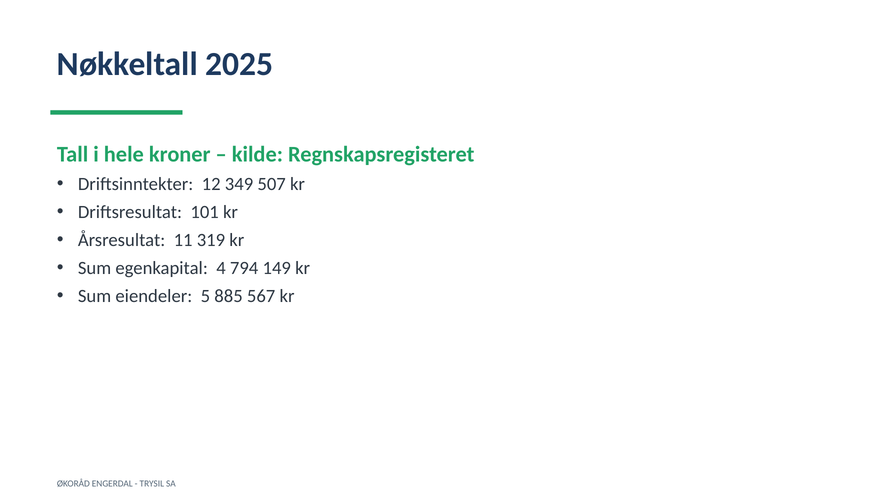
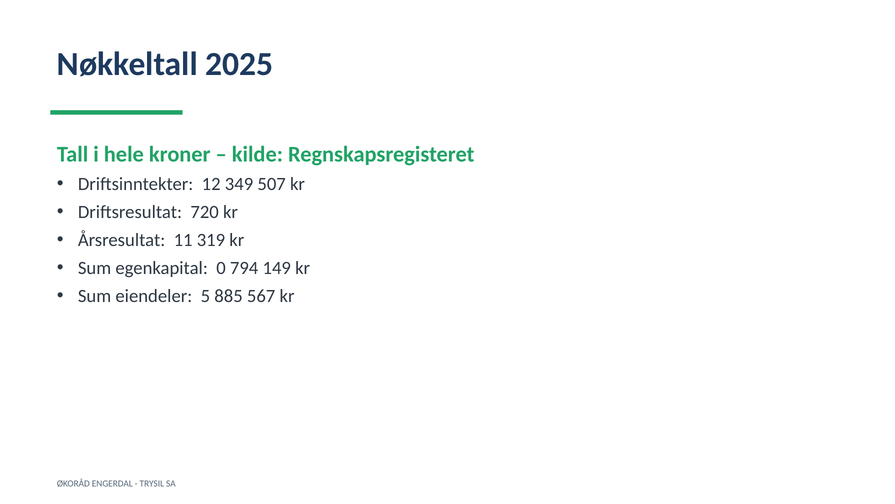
101: 101 -> 720 (205, 212)
4: 4 -> 0 (221, 268)
